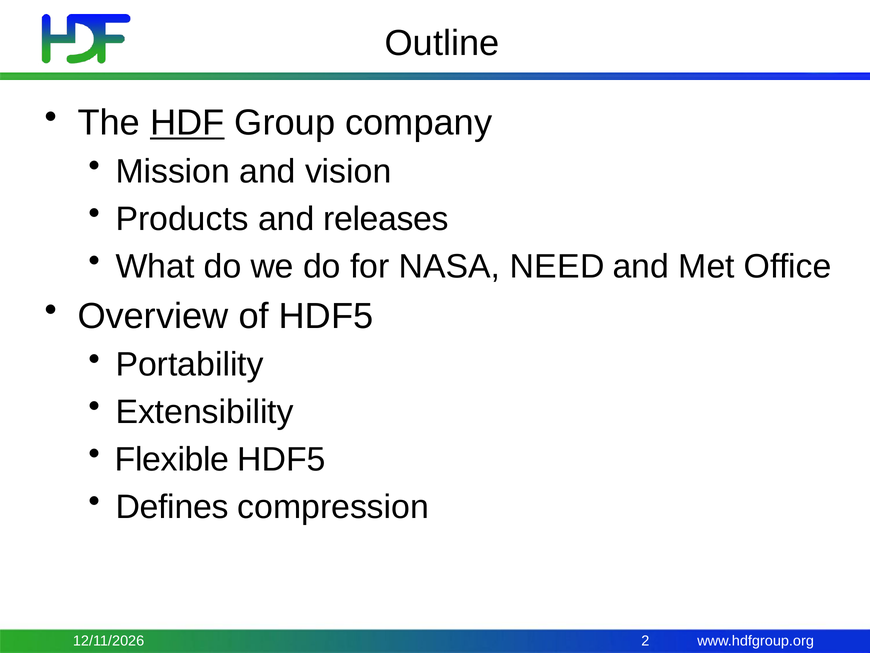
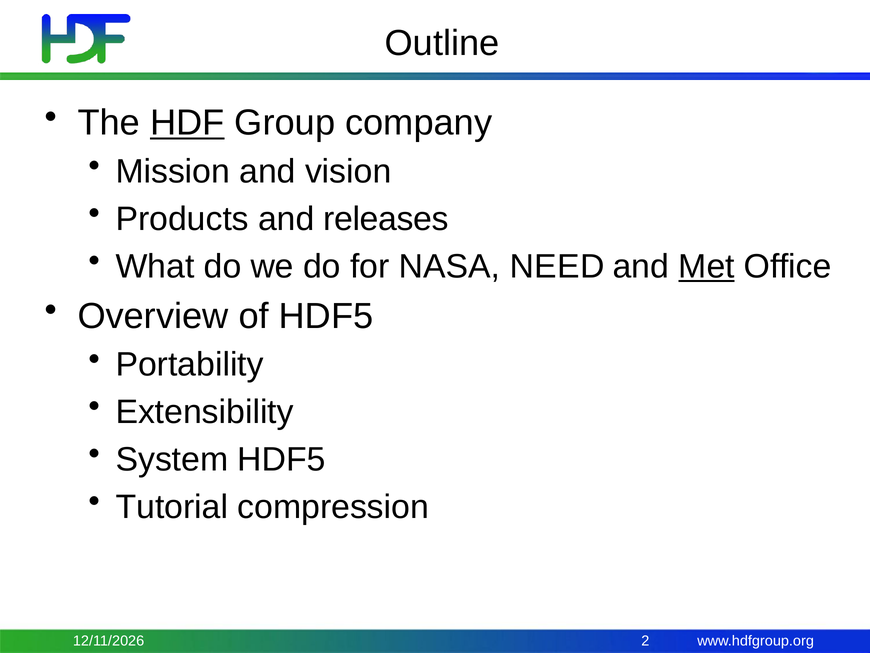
Met underline: none -> present (707, 266)
Flexible: Flexible -> System (172, 459)
Defines: Defines -> Tutorial (172, 507)
